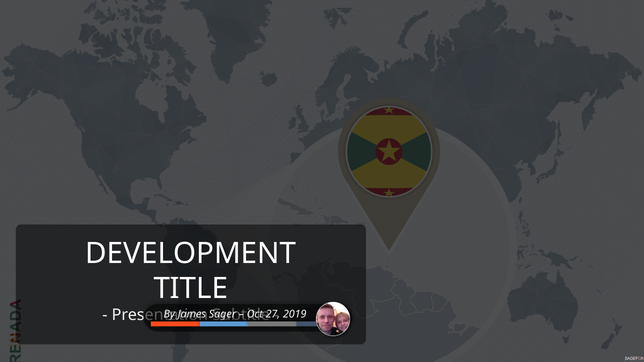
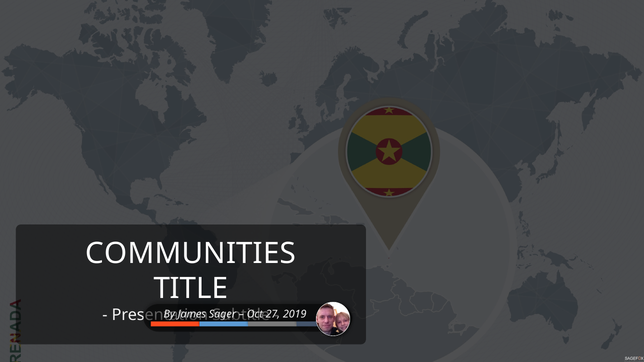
DEVELOPMENT: DEVELOPMENT -> COMMUNITIES (191, 253)
